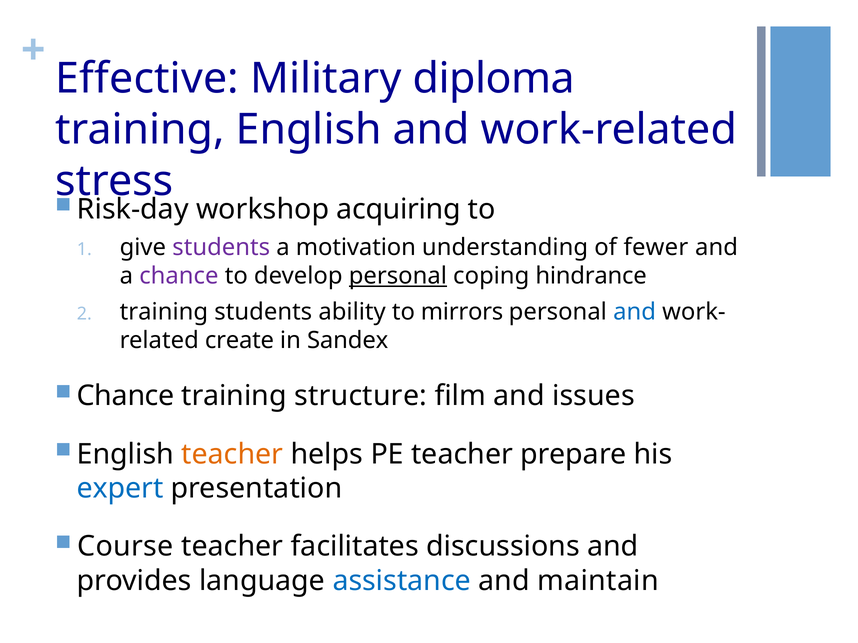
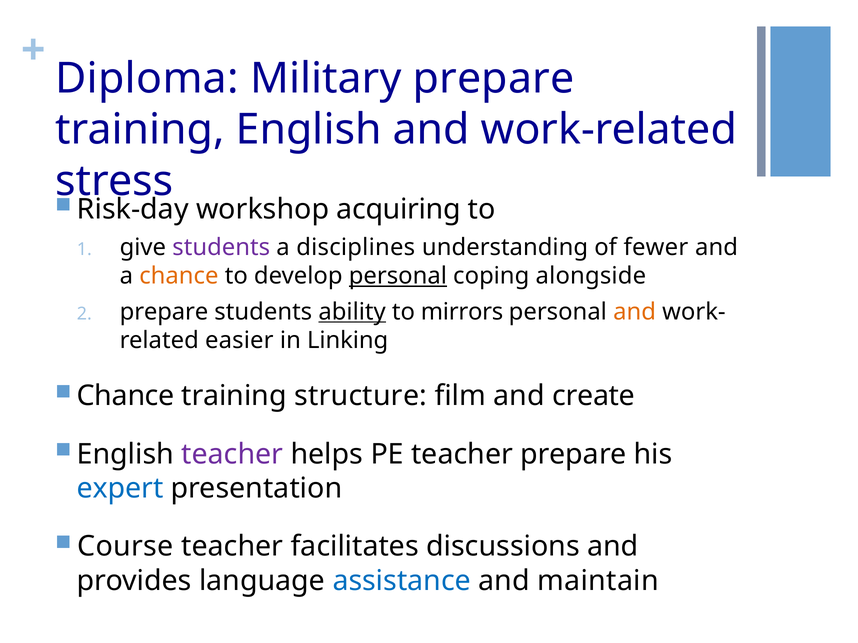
Effective: Effective -> Diploma (147, 78)
Military diploma: diploma -> prepare (493, 78)
motivation: motivation -> disciplines (356, 248)
chance colour: purple -> orange (179, 276)
hindrance: hindrance -> alongside (591, 276)
training: training -> prepare (164, 312)
ability underline: none -> present (352, 312)
and colour: blue -> orange (635, 312)
create: create -> easier (239, 341)
Sandex: Sandex -> Linking (348, 341)
issues: issues -> create (594, 396)
teacher colour: orange -> purple (232, 454)
